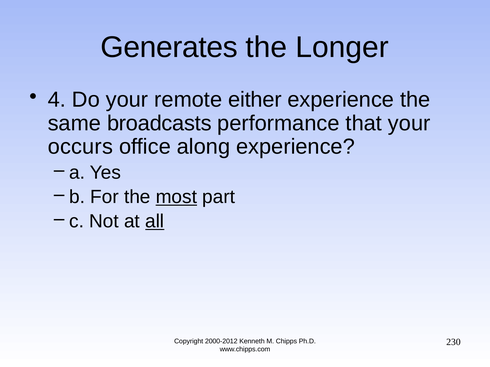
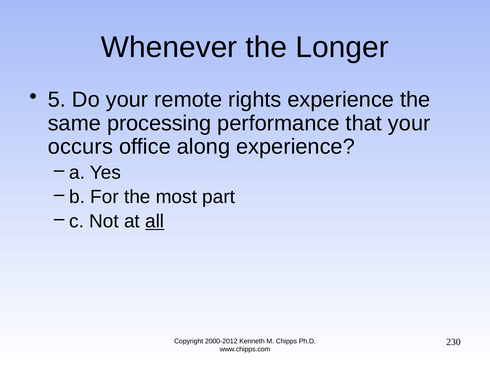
Generates: Generates -> Whenever (169, 47)
4: 4 -> 5 (57, 100)
either: either -> rights (255, 100)
broadcasts: broadcasts -> processing (159, 123)
most underline: present -> none (176, 197)
